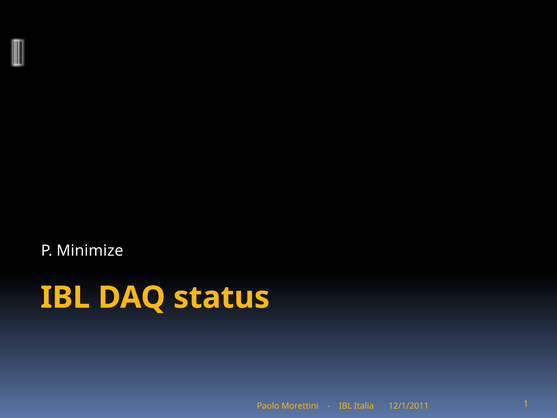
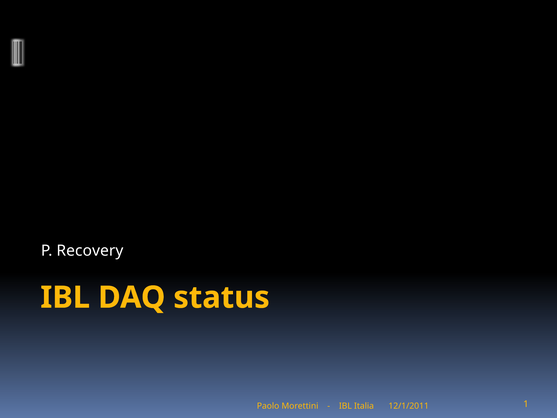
Minimize: Minimize -> Recovery (90, 251)
